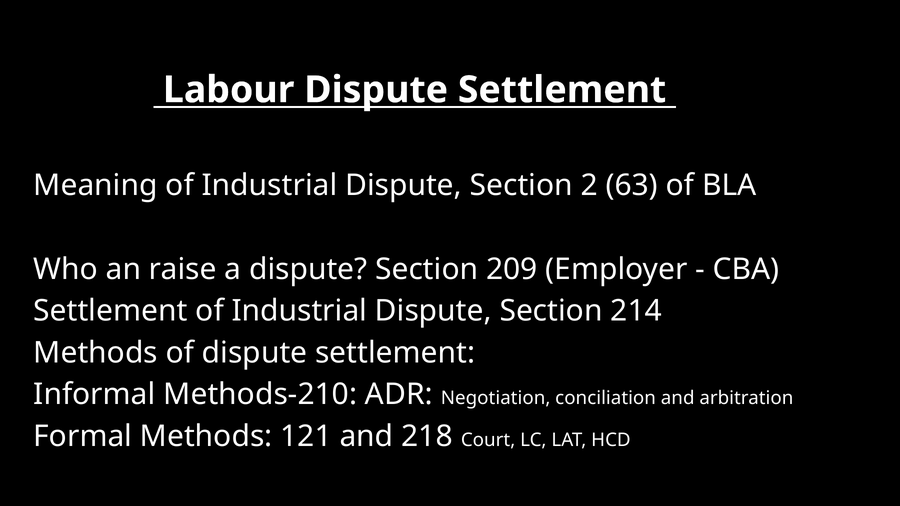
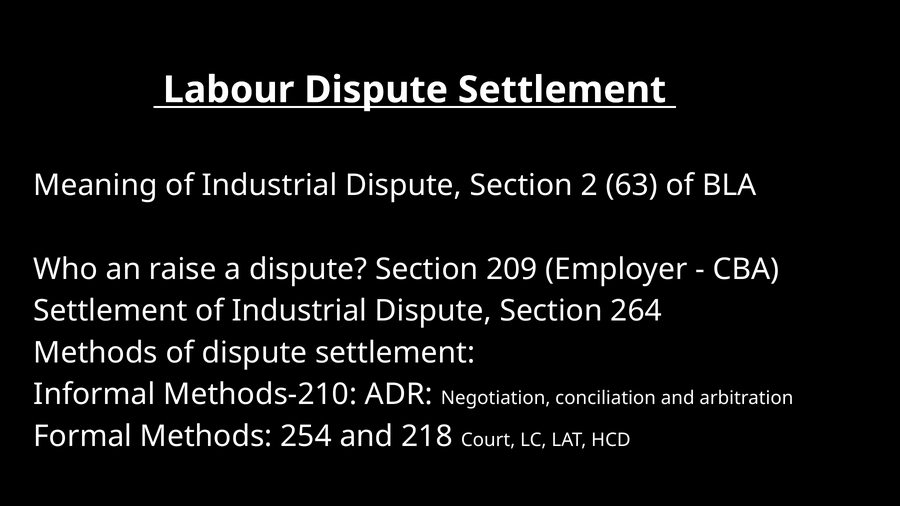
214: 214 -> 264 (636, 311)
121: 121 -> 254 (306, 436)
